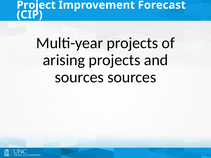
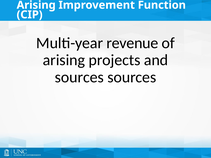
Project: Project -> Arising (36, 5)
Forecast: Forecast -> Function (162, 5)
Multi-year projects: projects -> revenue (132, 43)
